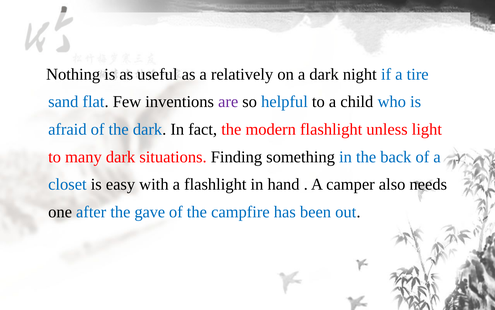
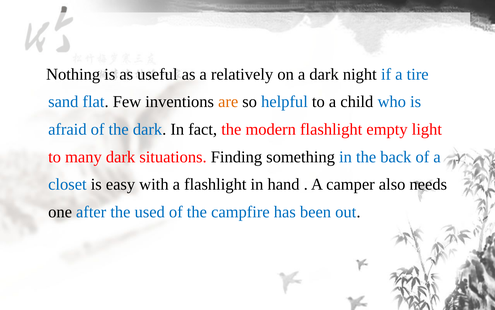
are colour: purple -> orange (228, 102)
unless: unless -> empty (387, 129)
gave: gave -> used (150, 212)
